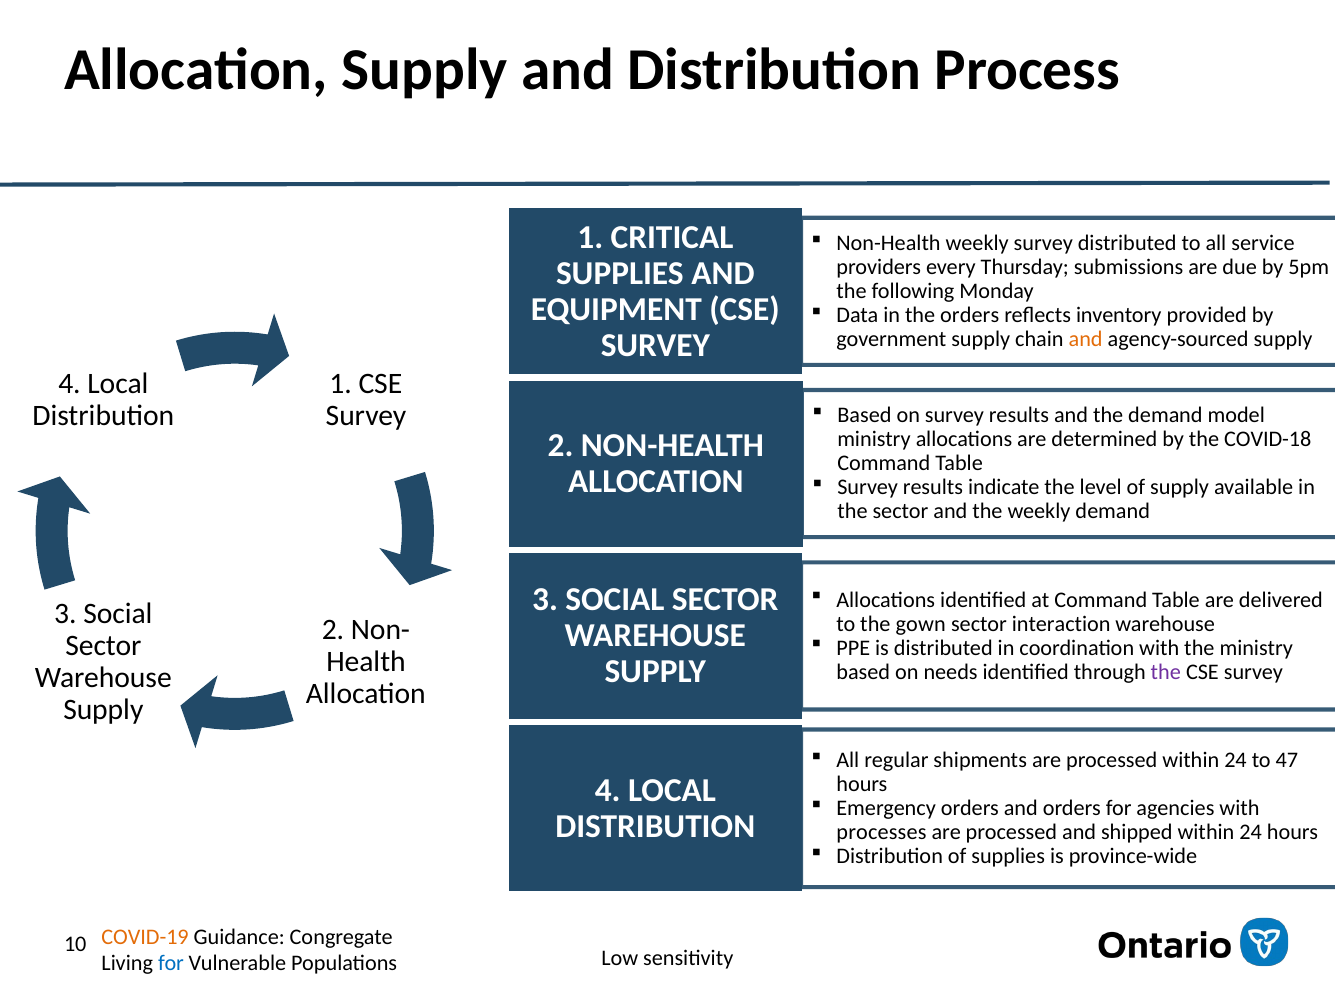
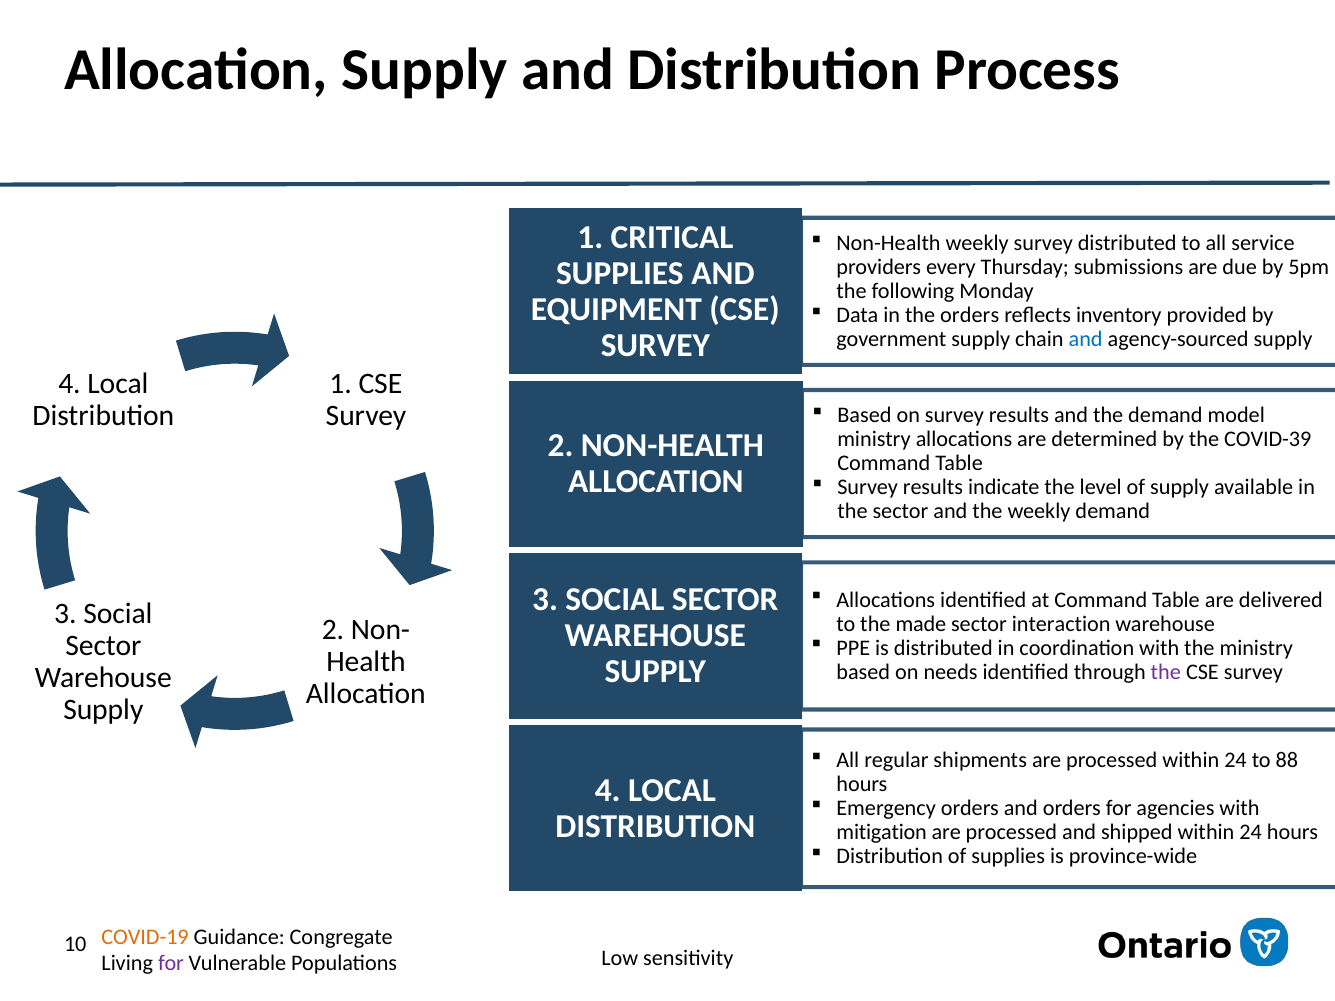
and colour: orange -> blue (1086, 339)
COVID-18: COVID-18 -> COVID-39 (1268, 440)
gown: gown -> made (921, 624)
47: 47 -> 88 (1287, 760)
processes: processes -> mitigation (882, 832)
for colour: blue -> purple (171, 964)
